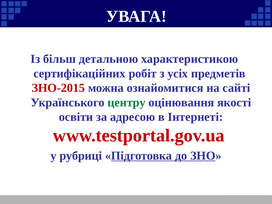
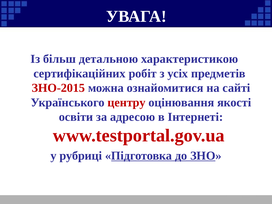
центру colour: green -> red (127, 102)
